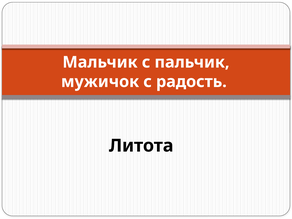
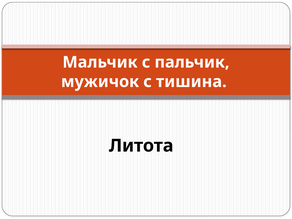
радость: радость -> тишина (191, 82)
